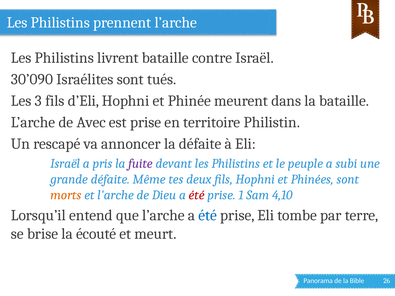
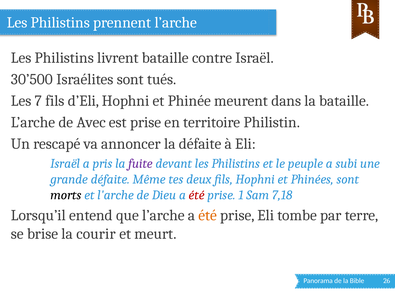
30’090: 30’090 -> 30’500 (32, 79)
3: 3 -> 7 (38, 101)
morts colour: orange -> black (66, 195)
4,10: 4,10 -> 7,18 (282, 195)
été colour: blue -> orange (208, 216)
écouté: écouté -> courir (96, 234)
